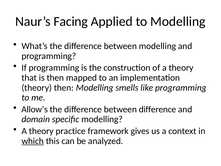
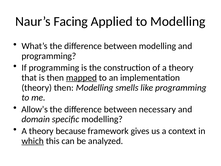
mapped underline: none -> present (81, 78)
between difference: difference -> necessary (157, 109)
practice: practice -> because (71, 131)
